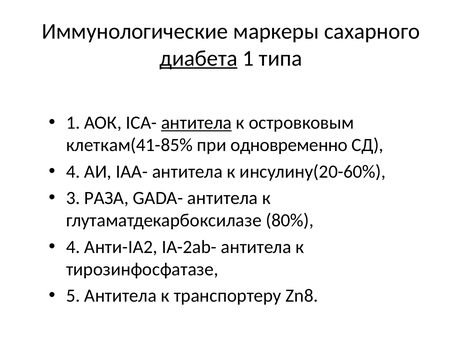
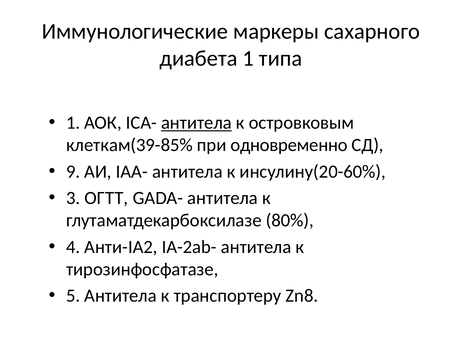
диабета underline: present -> none (199, 58)
клеткам(41-85%: клеткам(41-85% -> клеткам(39-85% (129, 145)
4: 4 -> 9 (73, 171)
РАЗА: РАЗА -> ОГТТ (106, 198)
